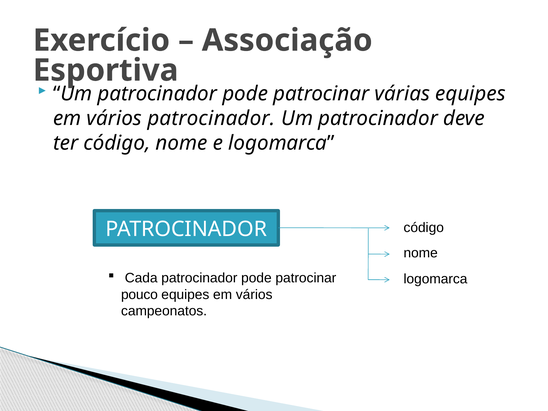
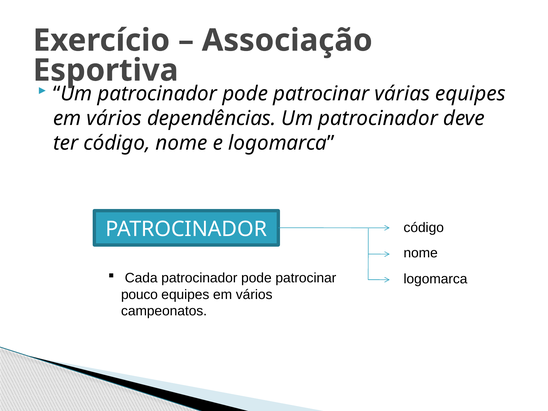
vários patrocinador: patrocinador -> dependências (212, 118)
